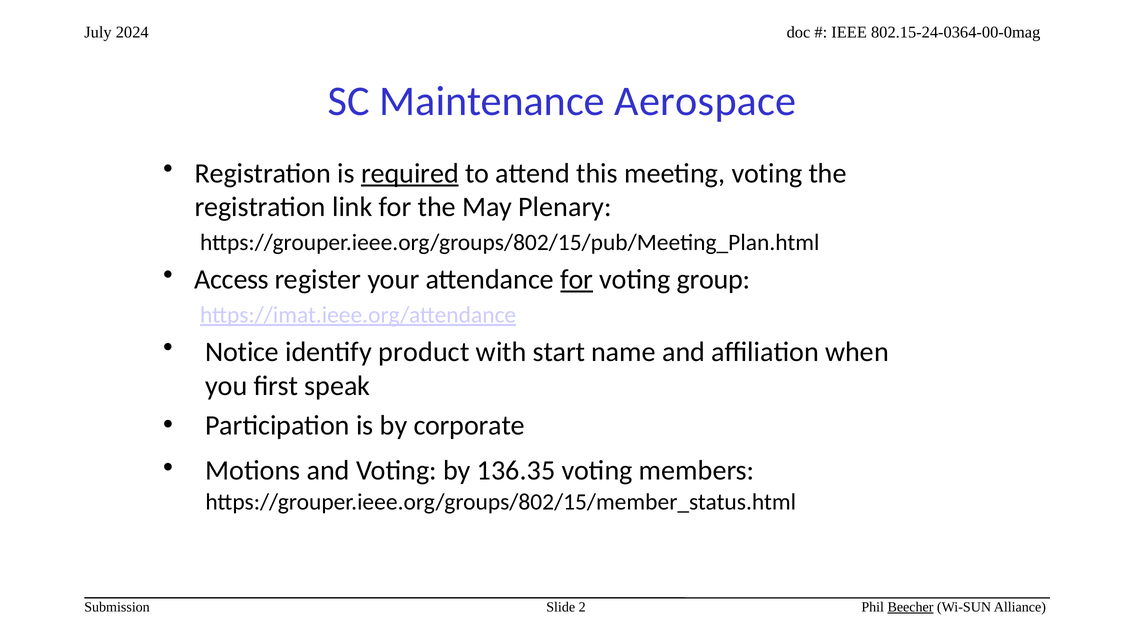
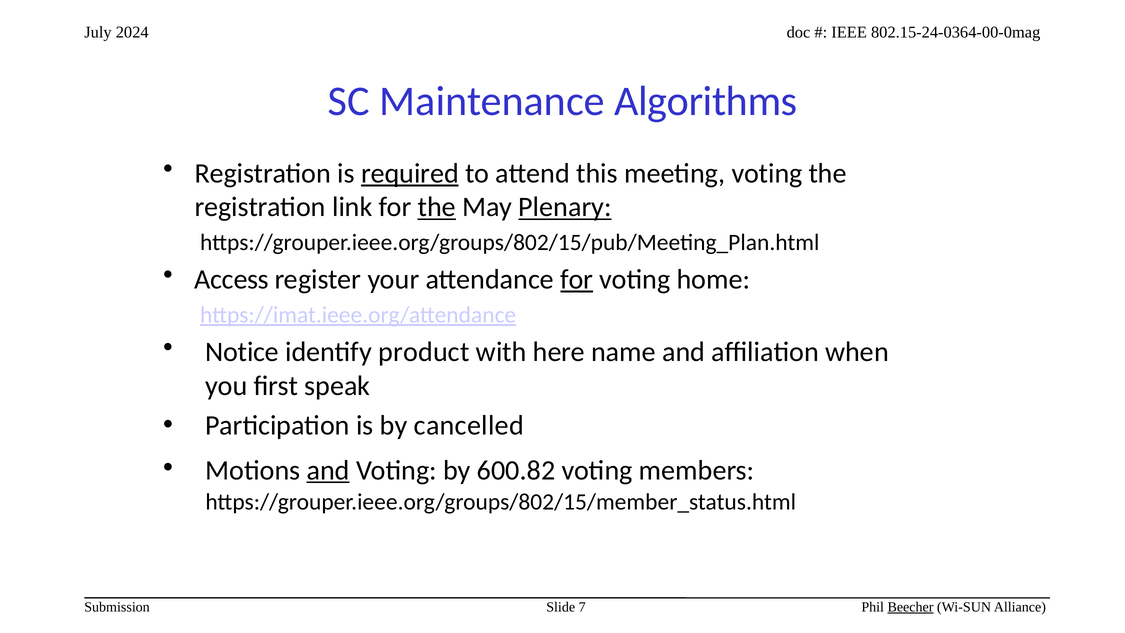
Aerospace: Aerospace -> Algorithms (706, 101)
the underline: none -> present (437, 207)
Plenary underline: none -> present (565, 207)
group: group -> home (713, 279)
start: start -> here (559, 352)
corporate: corporate -> cancelled (469, 425)
and underline: none -> present (328, 470)
136.35: 136.35 -> 600.82 (516, 470)
2: 2 -> 7 (582, 607)
